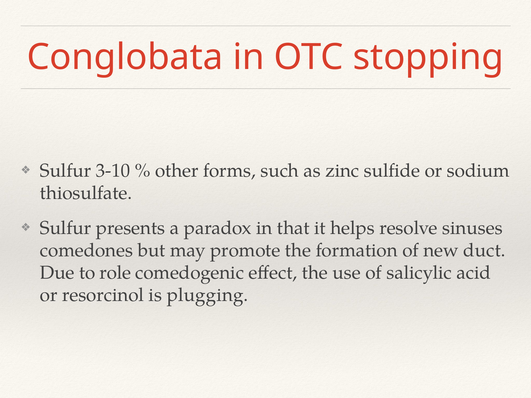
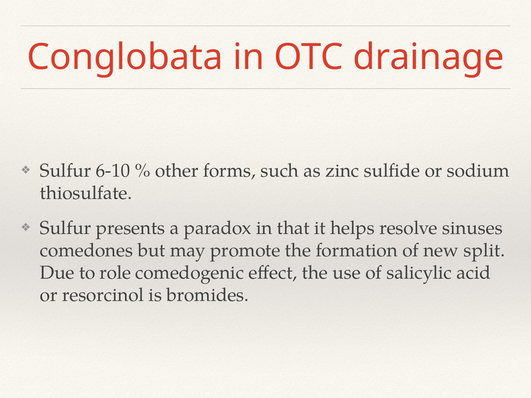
stopping: stopping -> drainage (429, 57)
3-10: 3-10 -> 6-10 (113, 171)
duct: duct -> split (484, 251)
plugging: plugging -> bromides (208, 295)
